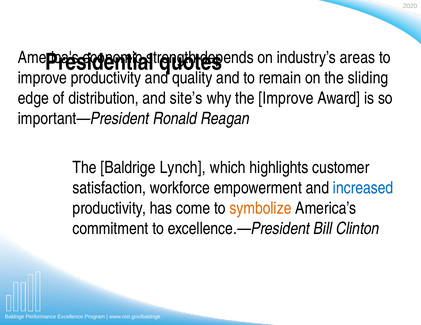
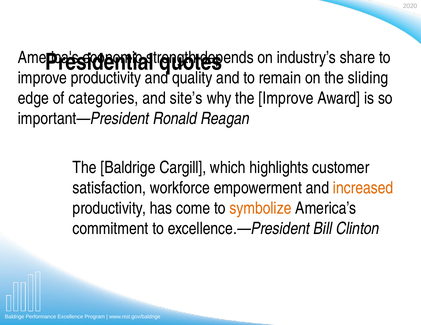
areas: areas -> share (357, 58)
distribution: distribution -> categories (103, 98)
Lynch: Lynch -> Cargill (183, 168)
increased colour: blue -> orange (363, 188)
